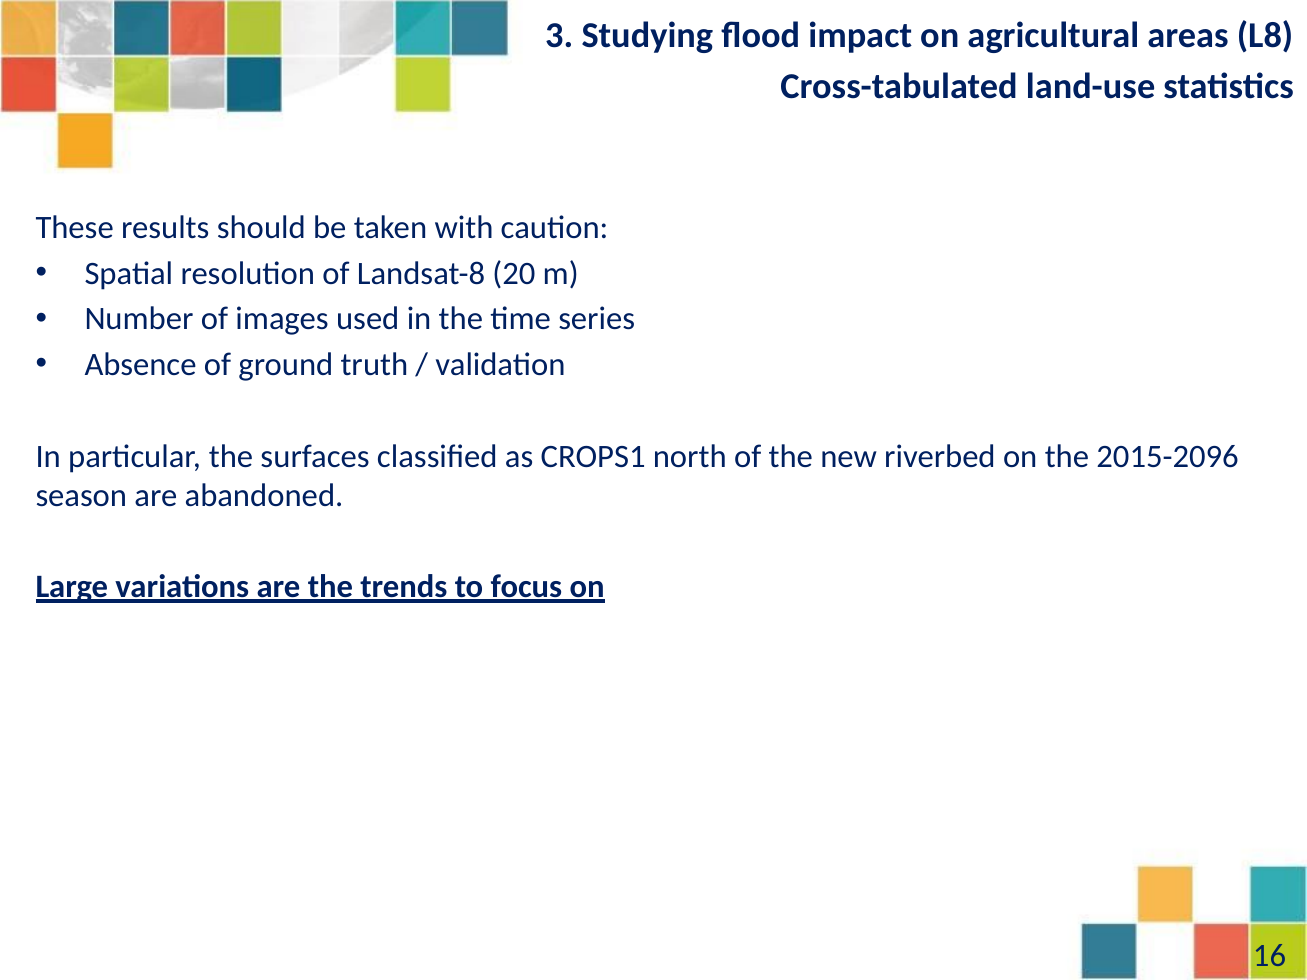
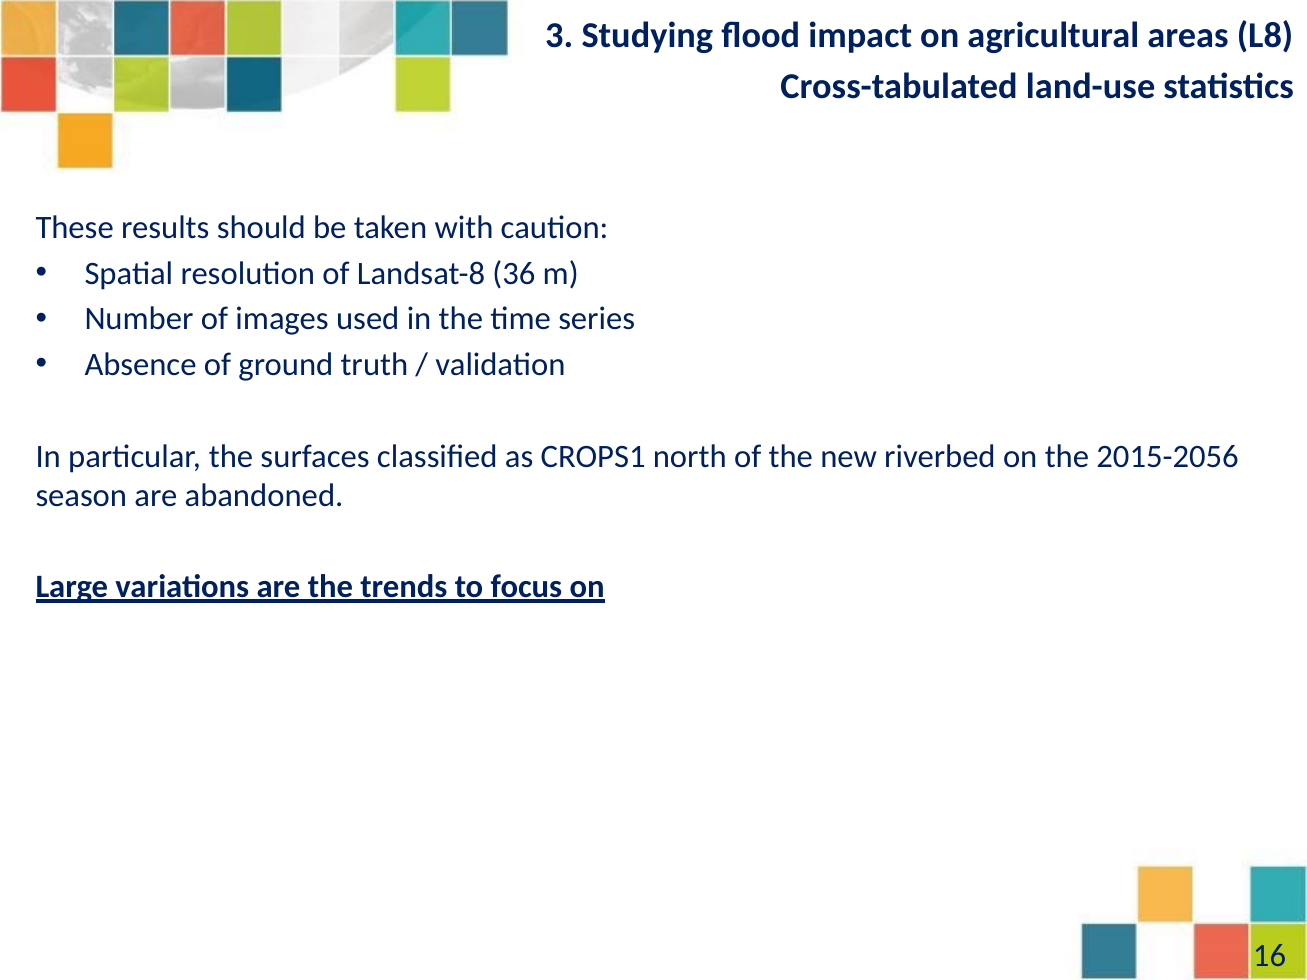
20: 20 -> 36 (514, 273)
2015-2096: 2015-2096 -> 2015-2056 (1168, 456)
